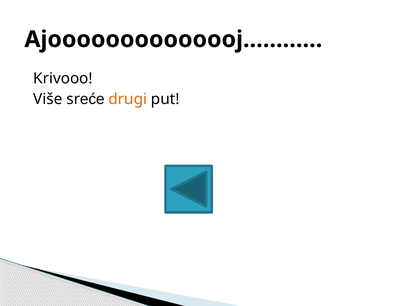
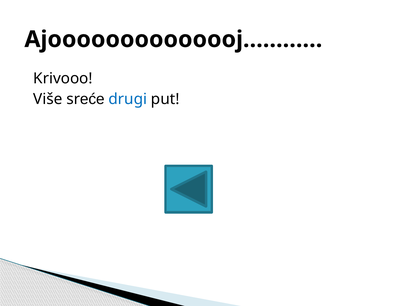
drugi colour: orange -> blue (128, 99)
